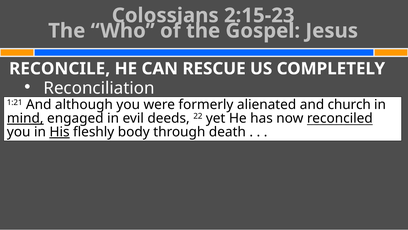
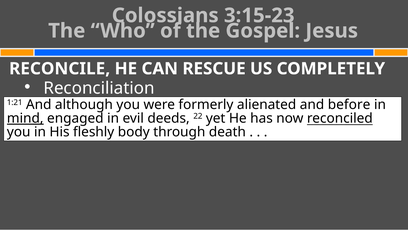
2:15-23: 2:15-23 -> 3:15-23 (259, 15)
church: church -> before (349, 104)
His underline: present -> none (59, 132)
